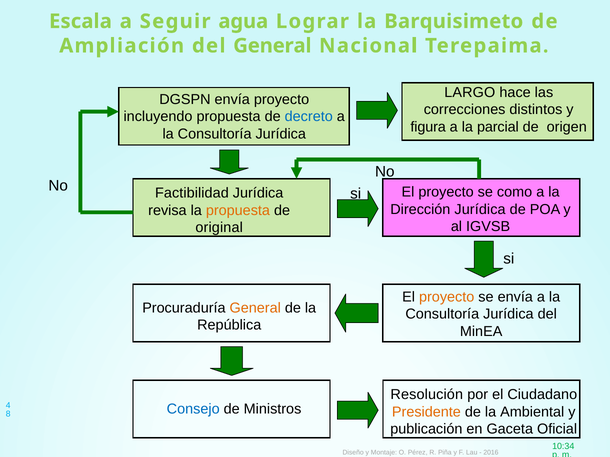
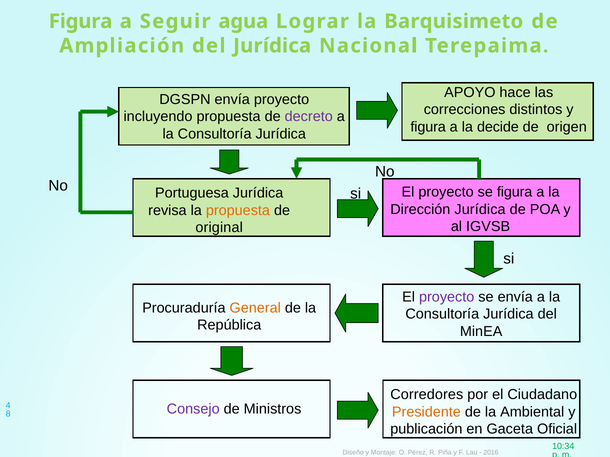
Escala: Escala -> Figura (81, 21)
del General: General -> Jurídica (272, 46)
LARGO: LARGO -> APOYO (470, 93)
decreto colour: blue -> purple (309, 117)
parcial: parcial -> decide (498, 127)
se como: como -> figura (515, 192)
Factibilidad: Factibilidad -> Portuguesa (192, 193)
proyecto colour: orange -> purple (447, 297)
Resolución: Resolución -> Corredores (427, 395)
Consejo colour: blue -> purple (193, 409)
